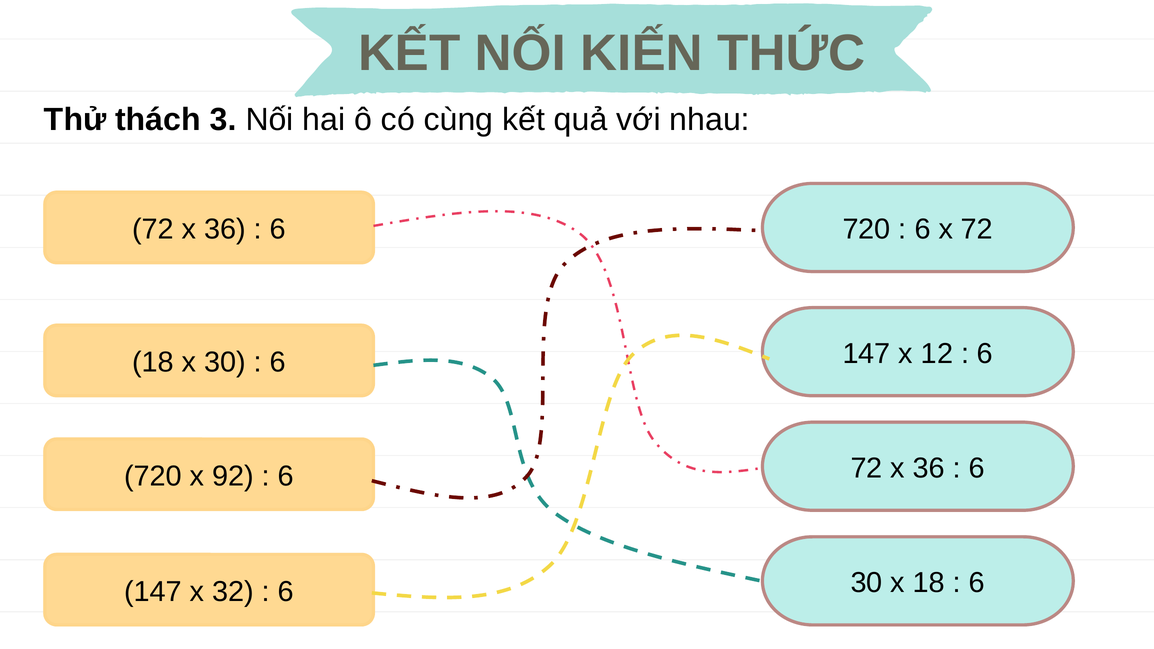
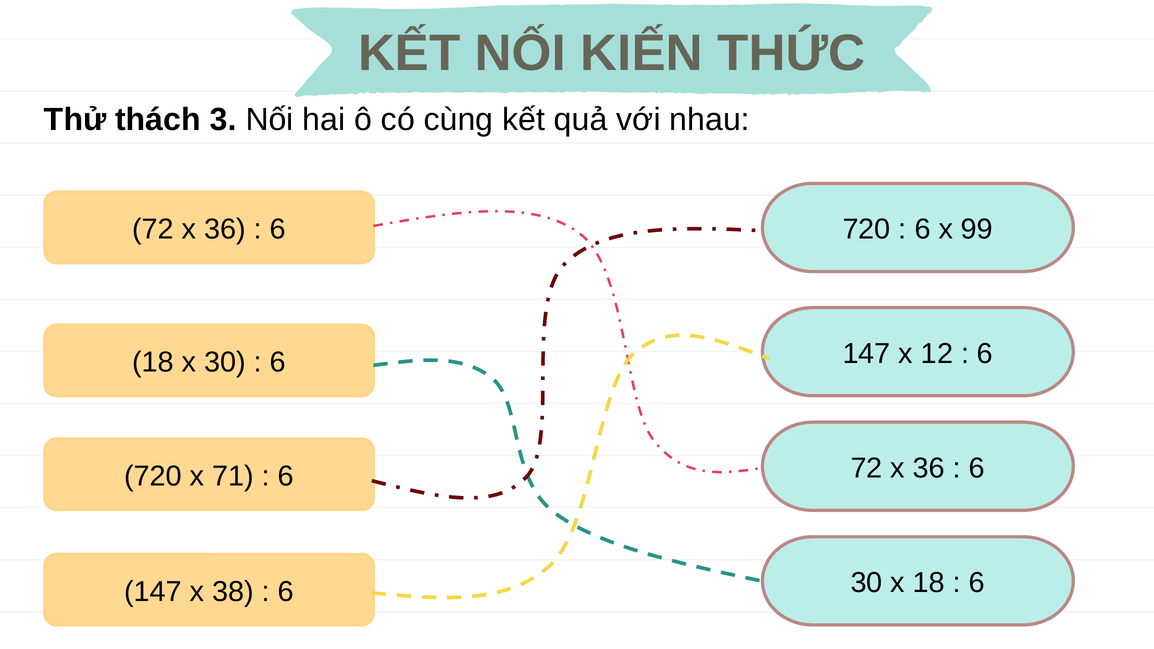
x 72: 72 -> 99 (977, 230)
92: 92 -> 71 (233, 476)
32: 32 -> 38 (233, 592)
